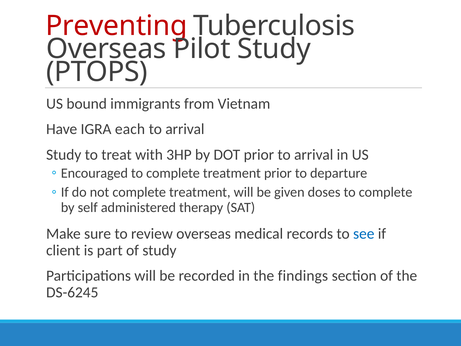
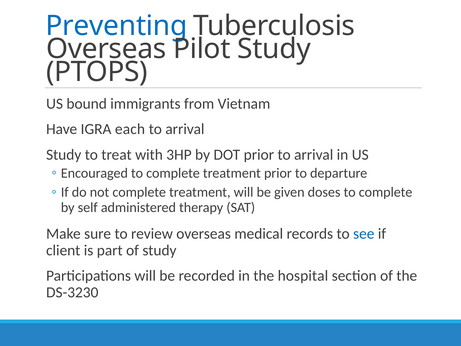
Preventing colour: red -> blue (116, 26)
findings: findings -> hospital (303, 276)
DS-6245: DS-6245 -> DS-3230 (72, 292)
